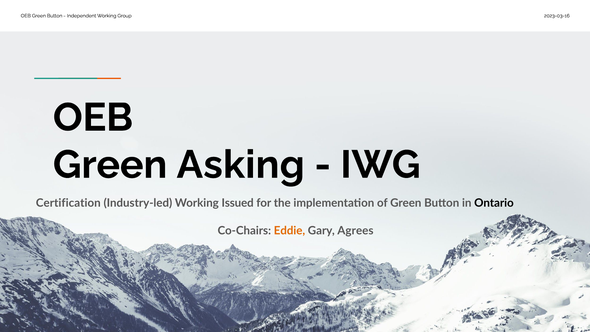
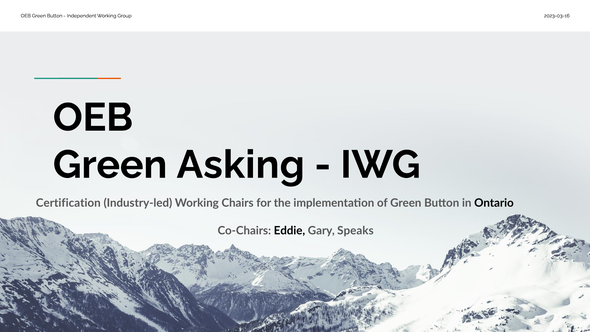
Issued: Issued -> Chairs (238, 203)
Eddie colour: orange -> black (289, 231)
Agrees: Agrees -> Speaks (355, 231)
